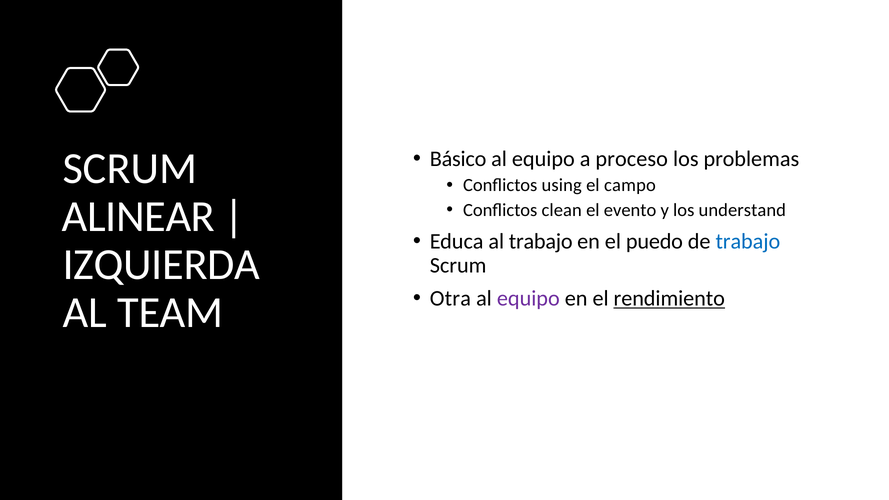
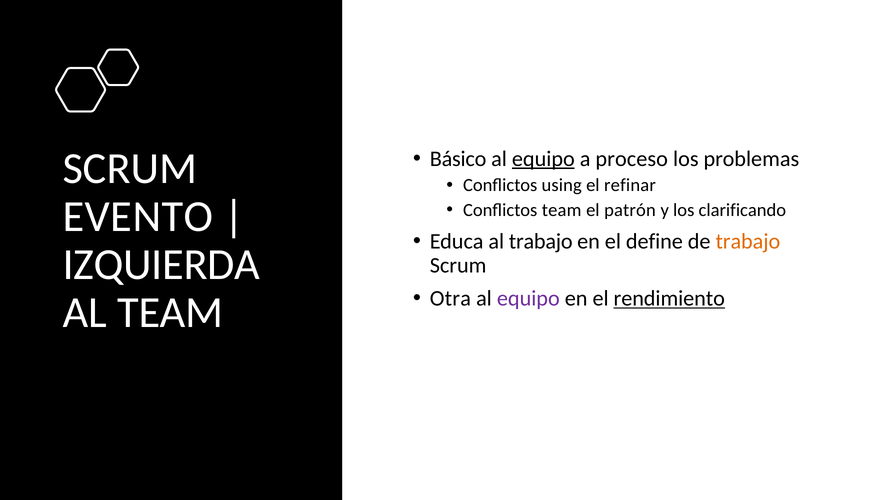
equipo underline: none -> present (543, 159)
campo: campo -> refinar (630, 185)
ALINEAR: ALINEAR -> EVENTO (138, 217)
Conflictos clean: clean -> team (562, 210)
evento: evento -> patrón (630, 210)
understand: understand -> clarificando (742, 210)
puedo: puedo -> define (654, 241)
trabajo colour: blue -> orange (748, 241)
